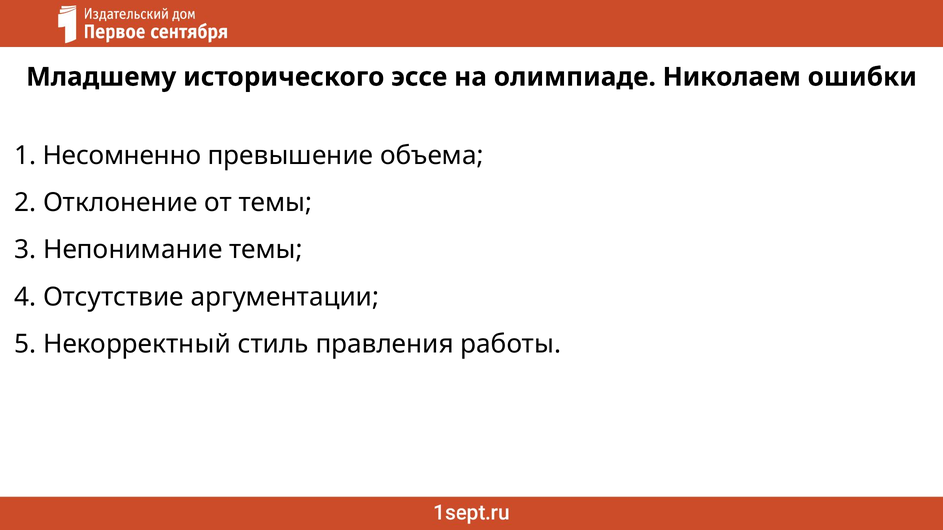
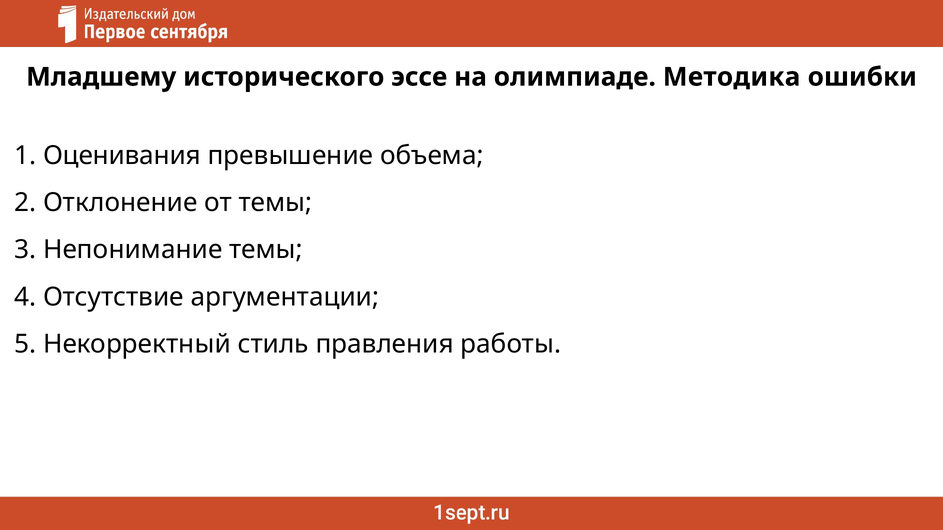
Николаем: Николаем -> Методика (732, 77)
Несомненно: Несомненно -> Оценивания (122, 156)
